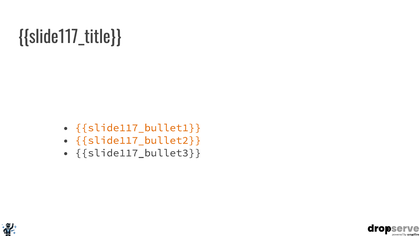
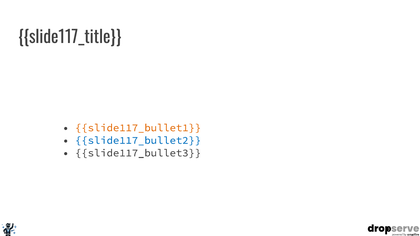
slide117_bullet2 colour: orange -> blue (138, 140)
